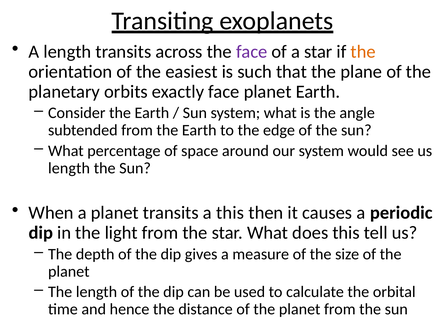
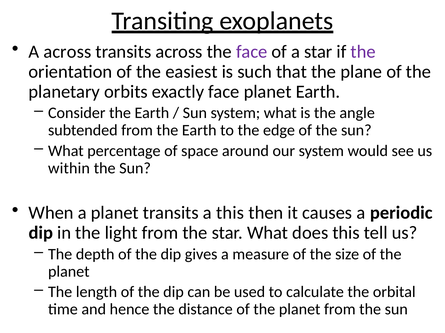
A length: length -> across (67, 52)
the colour: orange -> purple (363, 52)
length: length -> within (69, 168)
